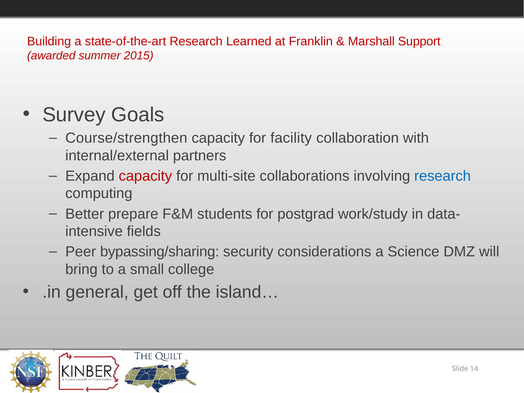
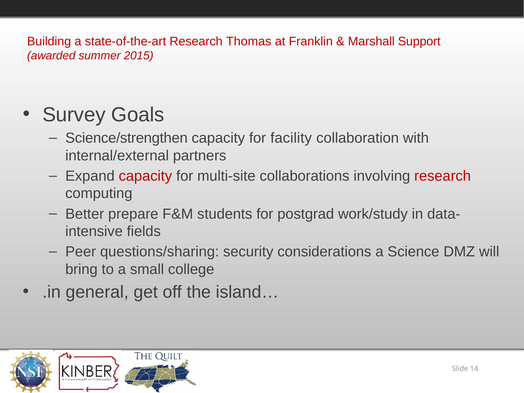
Learned: Learned -> Thomas (249, 41)
Course/strengthen: Course/strengthen -> Science/strengthen (126, 138)
research colour: blue -> red (443, 176)
bypassing/sharing: bypassing/sharing -> questions/sharing (160, 252)
